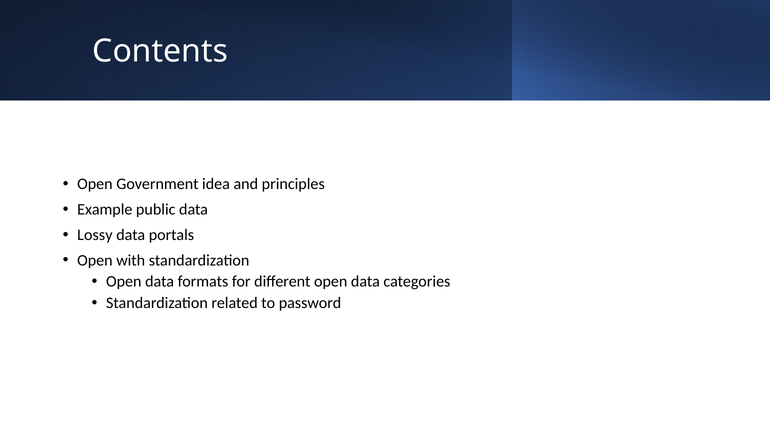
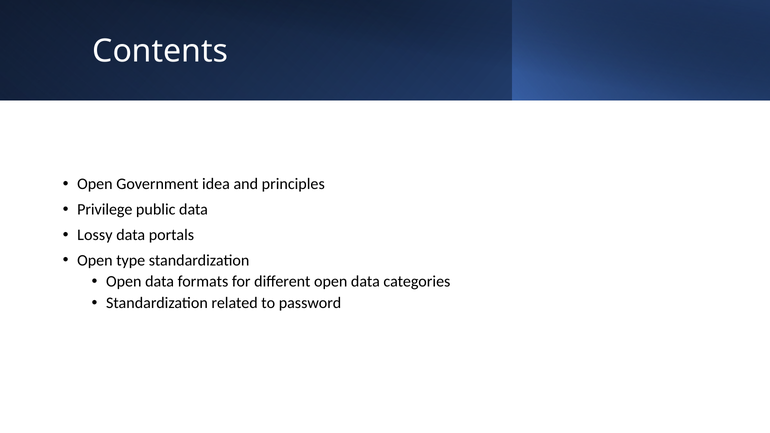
Example: Example -> Privilege (105, 210)
with: with -> type (131, 260)
